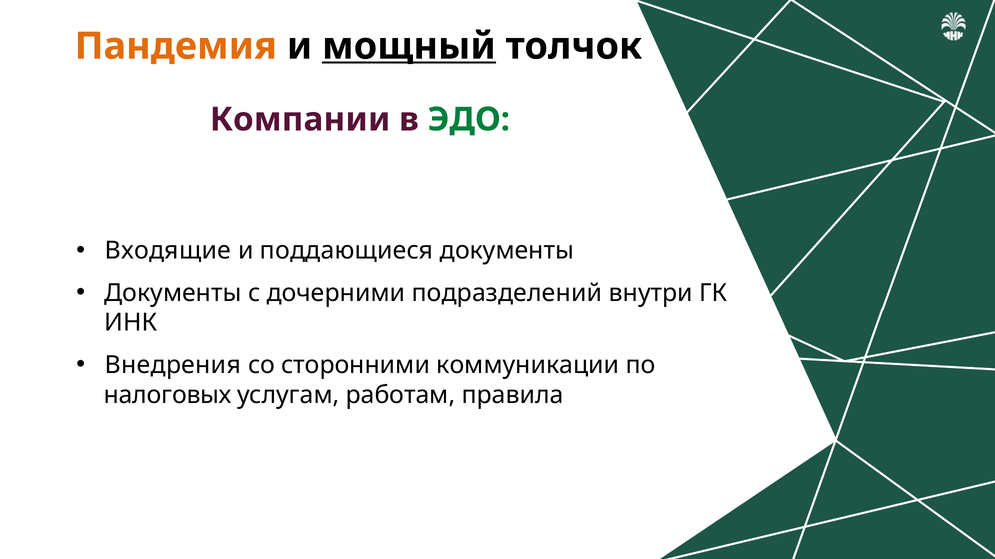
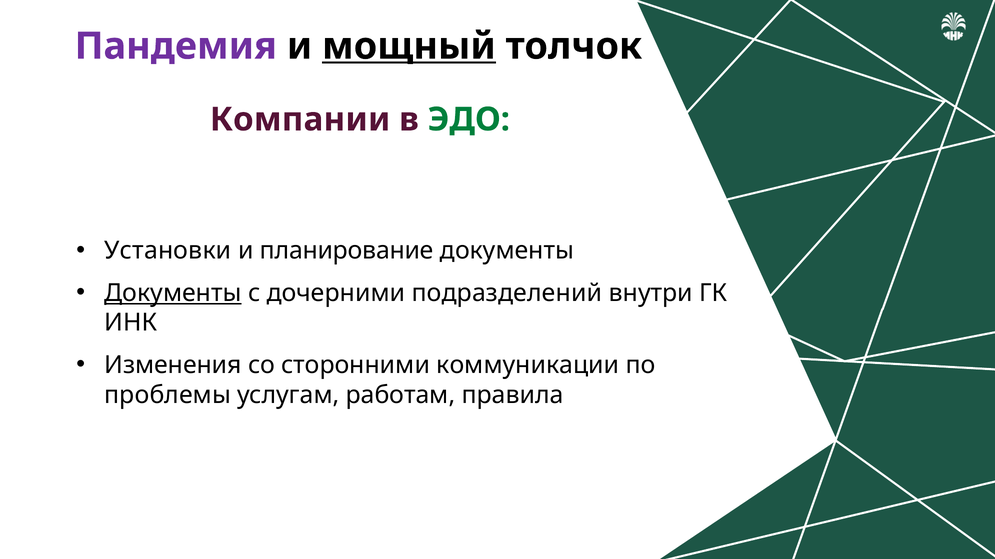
Пандемия colour: orange -> purple (176, 46)
Входящие: Входящие -> Установки (168, 251)
поддающиеся: поддающиеся -> планирование (347, 251)
Документы underline: none -> present (173, 293)
Внедрения: Внедрения -> Изменения (173, 365)
налоговых: налоговых -> проблемы (168, 395)
